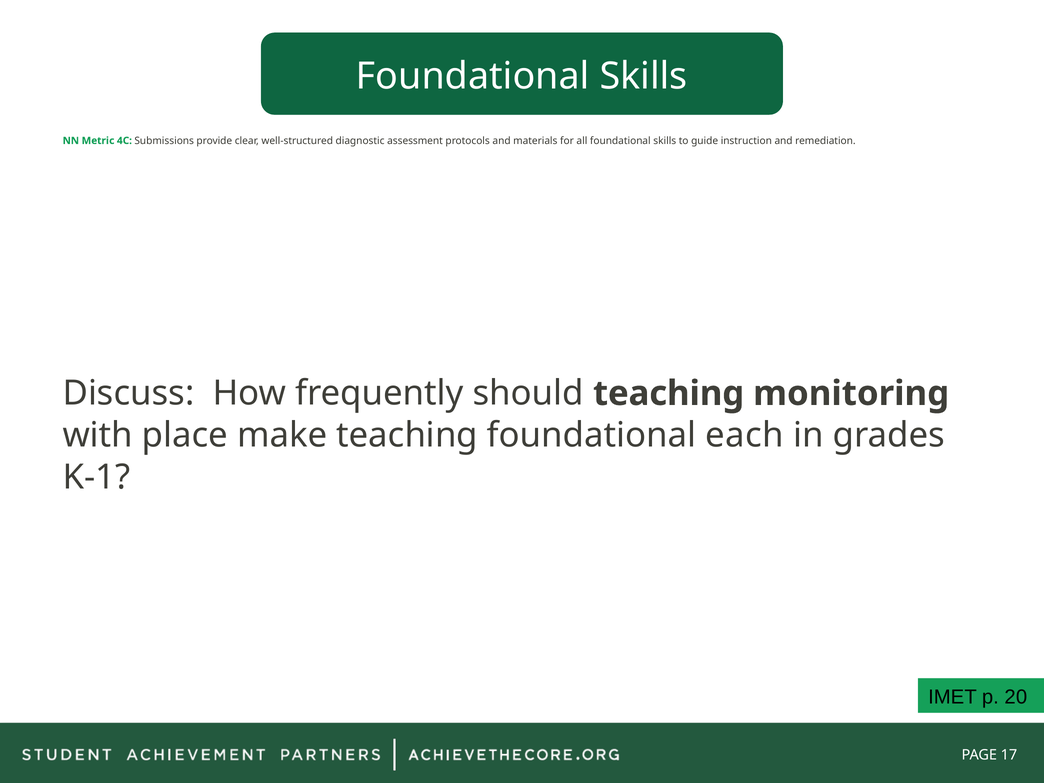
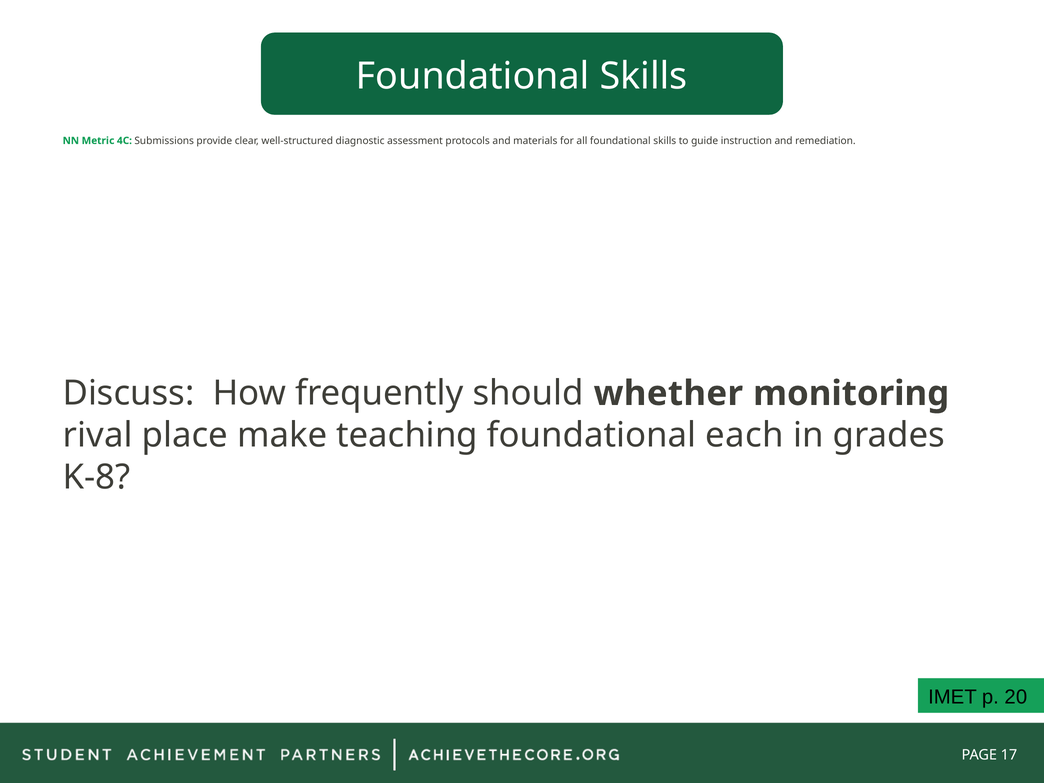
should teaching: teaching -> whether (668, 393)
with: with -> rival (98, 435)
K-1: K-1 -> K-8 (96, 477)
